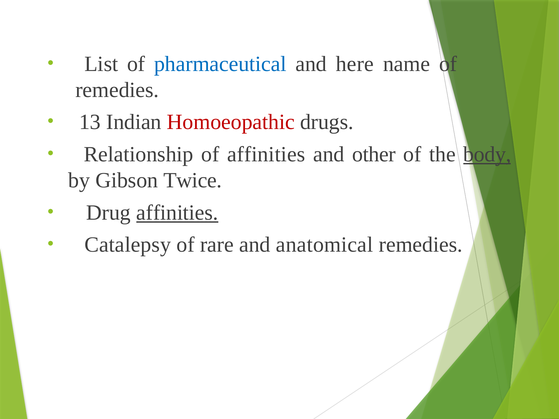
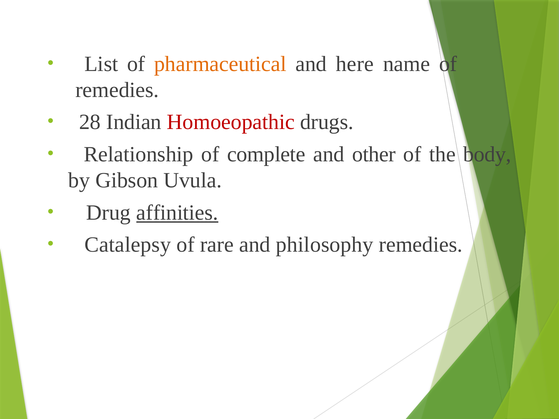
pharmaceutical colour: blue -> orange (220, 64)
13: 13 -> 28 (90, 122)
of affinities: affinities -> complete (266, 154)
body underline: present -> none (487, 154)
Twice: Twice -> Uvula (193, 180)
anatomical: anatomical -> philosophy (325, 245)
